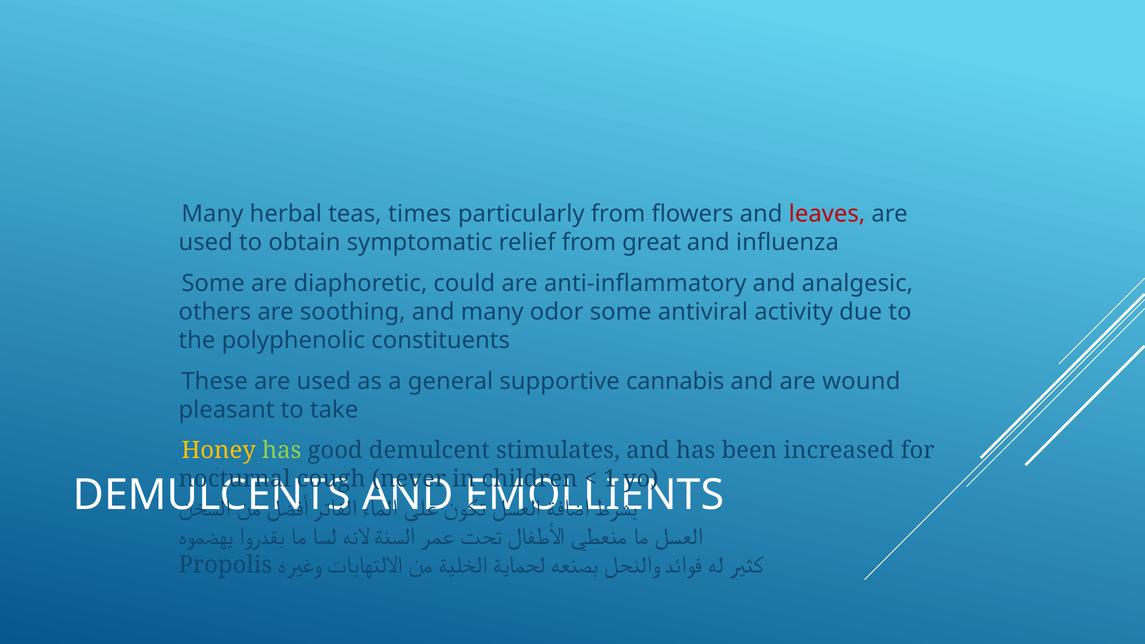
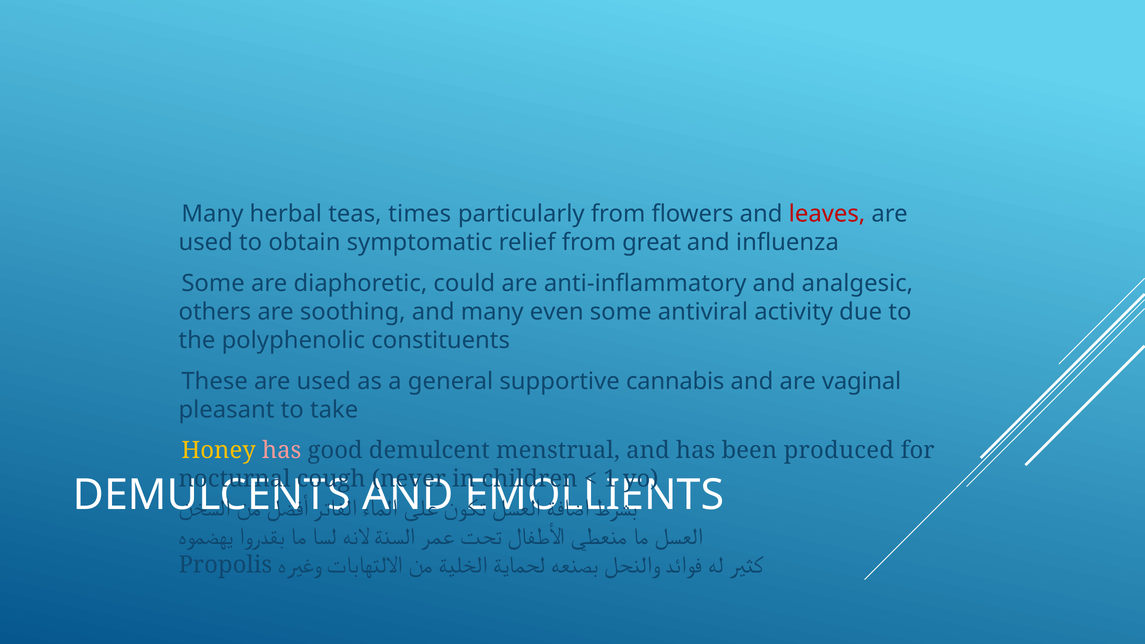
odor: odor -> even (557, 312)
wound: wound -> vaginal (862, 381)
has colour: light green -> pink (282, 450)
stimulates: stimulates -> menstrual (558, 450)
increased: increased -> produced (839, 450)
